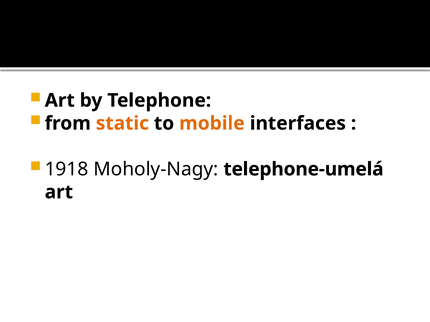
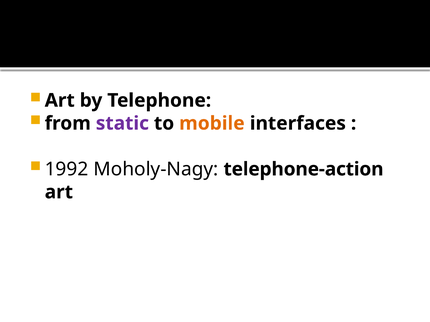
static colour: orange -> purple (122, 124)
1918: 1918 -> 1992 (67, 169)
telephone-umelá: telephone-umelá -> telephone-action (304, 169)
